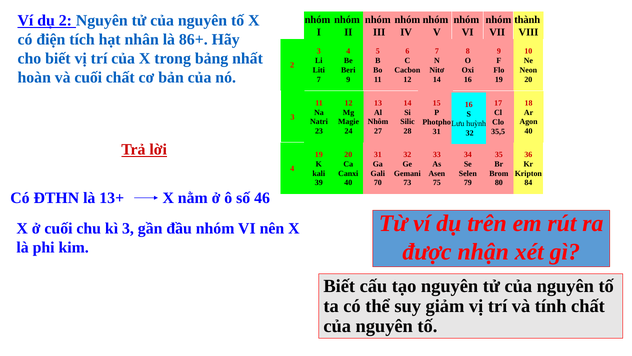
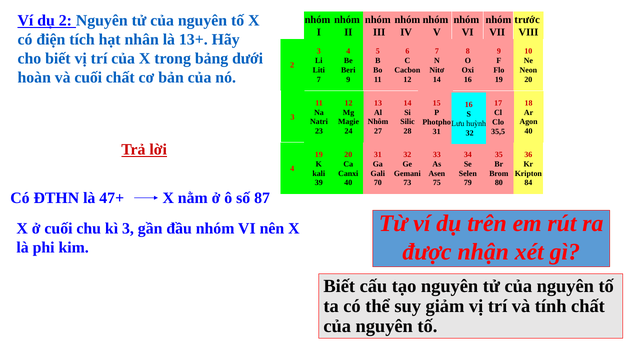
thành: thành -> trước (527, 20)
86+: 86+ -> 13+ (193, 40)
nhất: nhất -> dưới (248, 58)
13+: 13+ -> 47+ (112, 198)
46: 46 -> 87 (262, 198)
